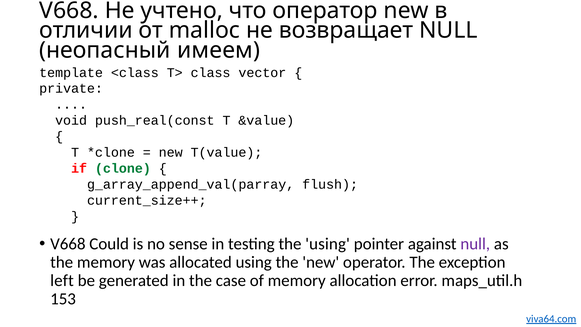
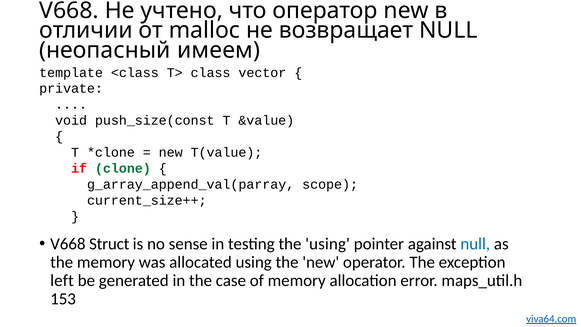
push_real(const: push_real(const -> push_size(const (155, 120)
flush: flush -> scope (330, 184)
Could: Could -> Struct (109, 244)
null colour: purple -> blue (475, 244)
